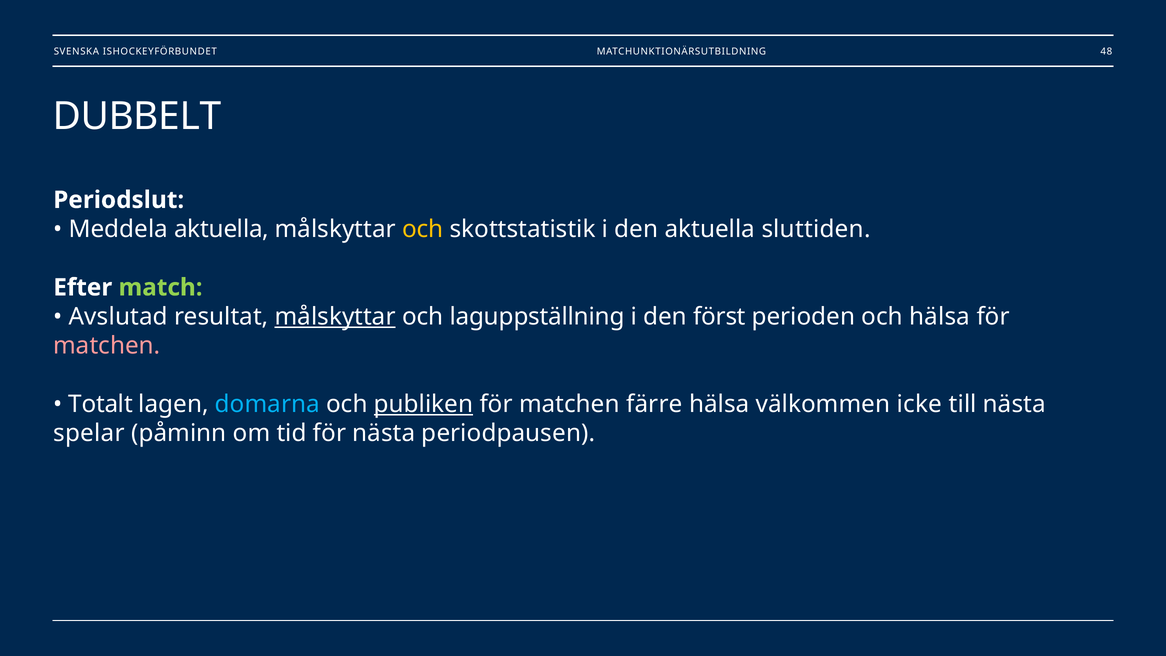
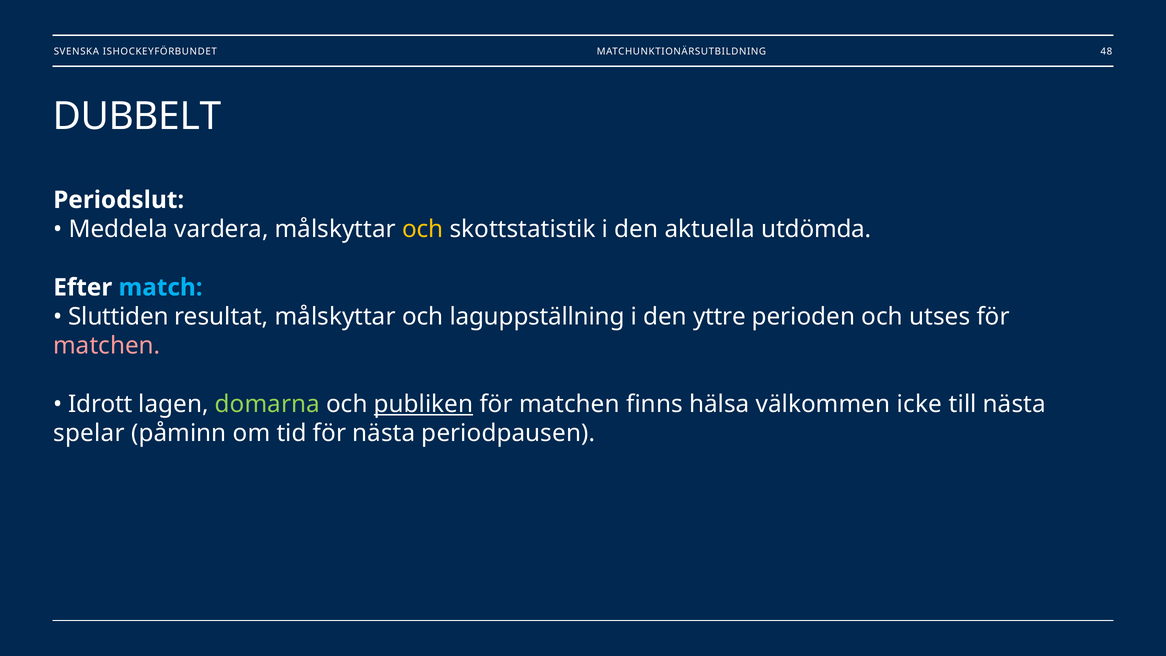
Meddela aktuella: aktuella -> vardera (221, 229)
sluttiden: sluttiden -> utdömda (816, 229)
match colour: light green -> light blue (161, 287)
Avslutad: Avslutad -> Sluttiden (118, 317)
målskyttar underline: present -> none (335, 317)
först: först -> yttre (719, 317)
och hälsa: hälsa -> utses (940, 317)
Totalt: Totalt -> Idrott (101, 404)
domarna colour: light blue -> light green (267, 404)
färre: färre -> finns (654, 404)
